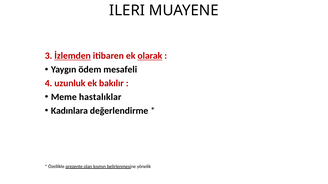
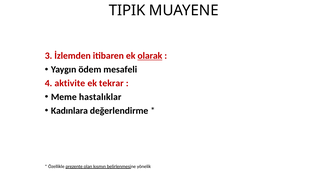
ILERI: ILERI -> TIPIK (127, 10)
İzlemden underline: present -> none (73, 56)
uzunluk: uzunluk -> aktivite (70, 83)
bakılır: bakılır -> tekrar (111, 83)
